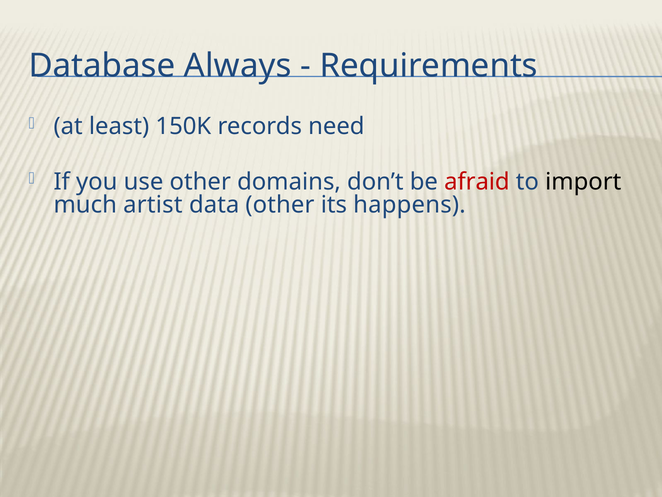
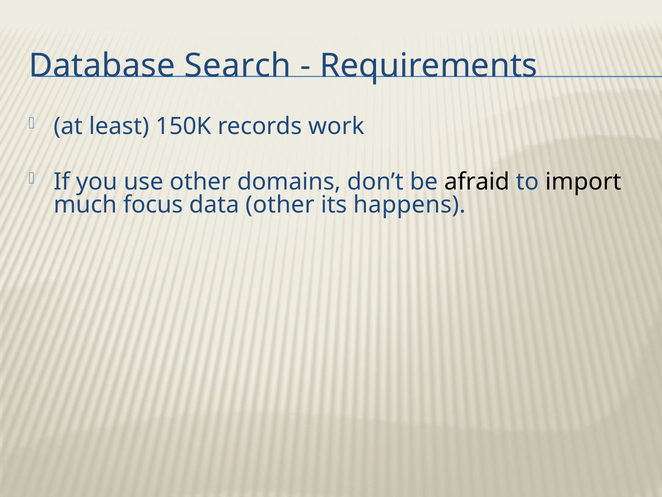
Always: Always -> Search (238, 66)
need: need -> work (336, 126)
afraid colour: red -> black (477, 182)
artist: artist -> focus (153, 205)
